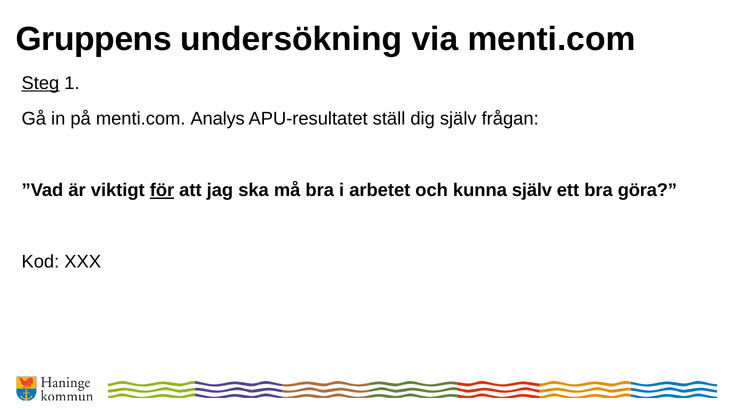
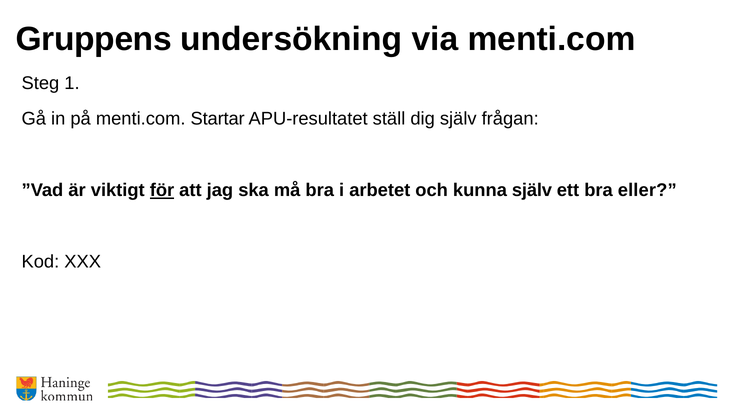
Steg underline: present -> none (40, 83)
Analys: Analys -> Startar (218, 119)
göra: göra -> eller (647, 190)
